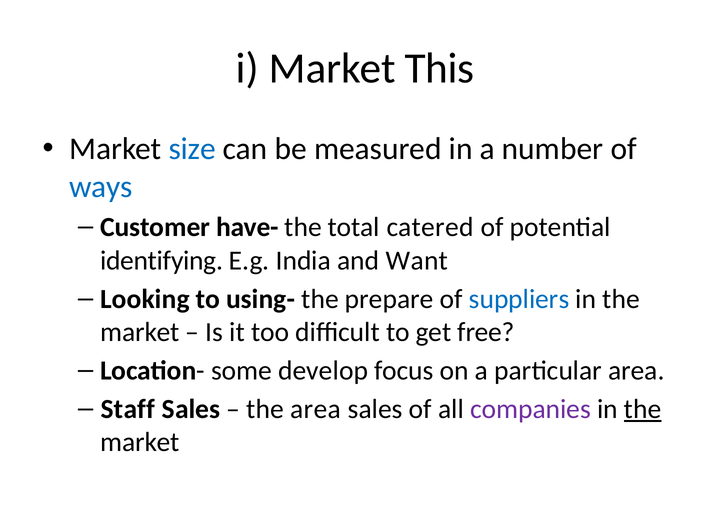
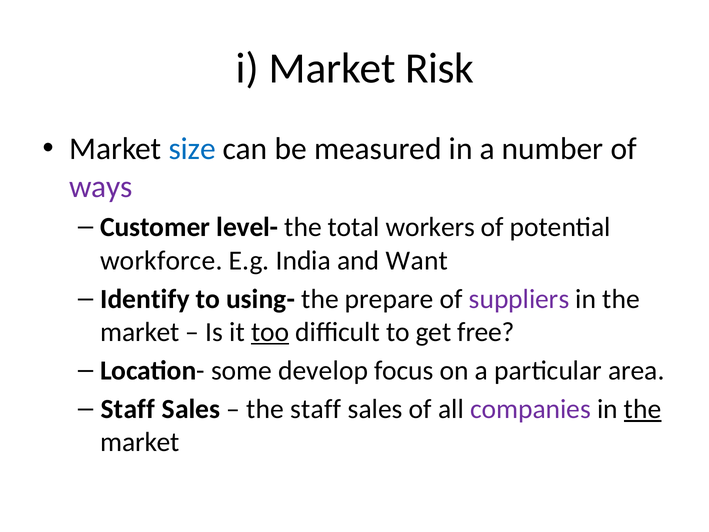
This: This -> Risk (439, 69)
ways colour: blue -> purple (101, 187)
have-: have- -> level- (247, 227)
catered: catered -> workers (430, 227)
identifying: identifying -> workforce (161, 260)
Looking: Looking -> Identify (145, 299)
suppliers colour: blue -> purple (519, 299)
too underline: none -> present (270, 332)
the area: area -> staff (316, 409)
